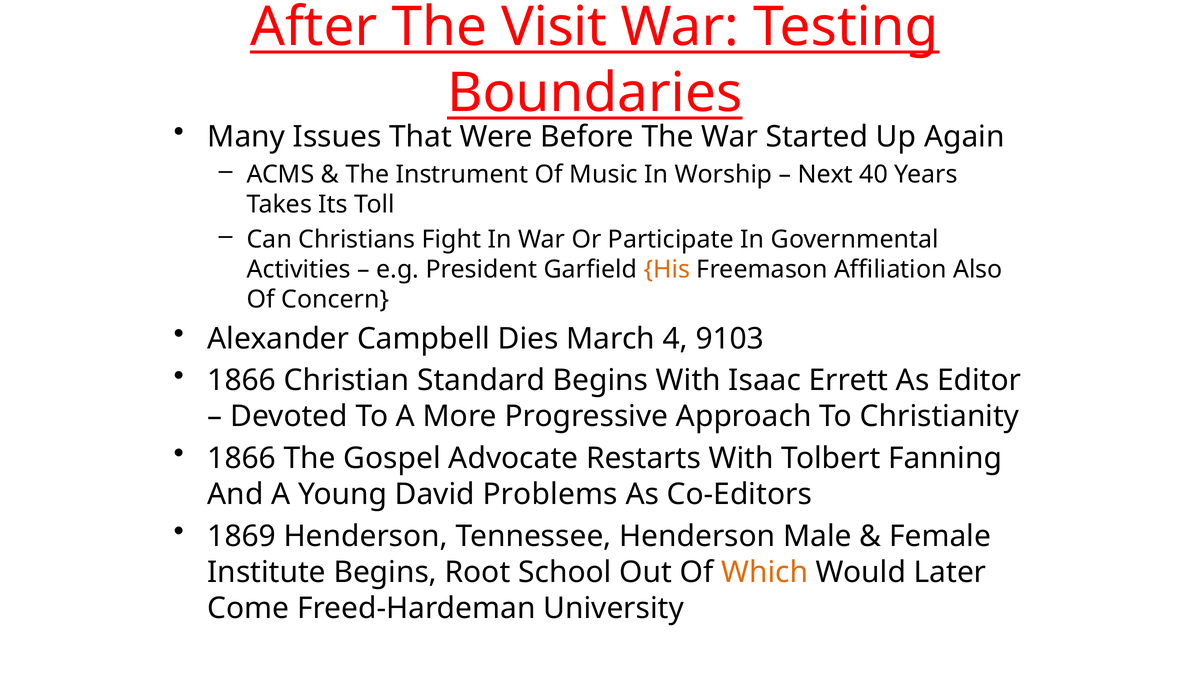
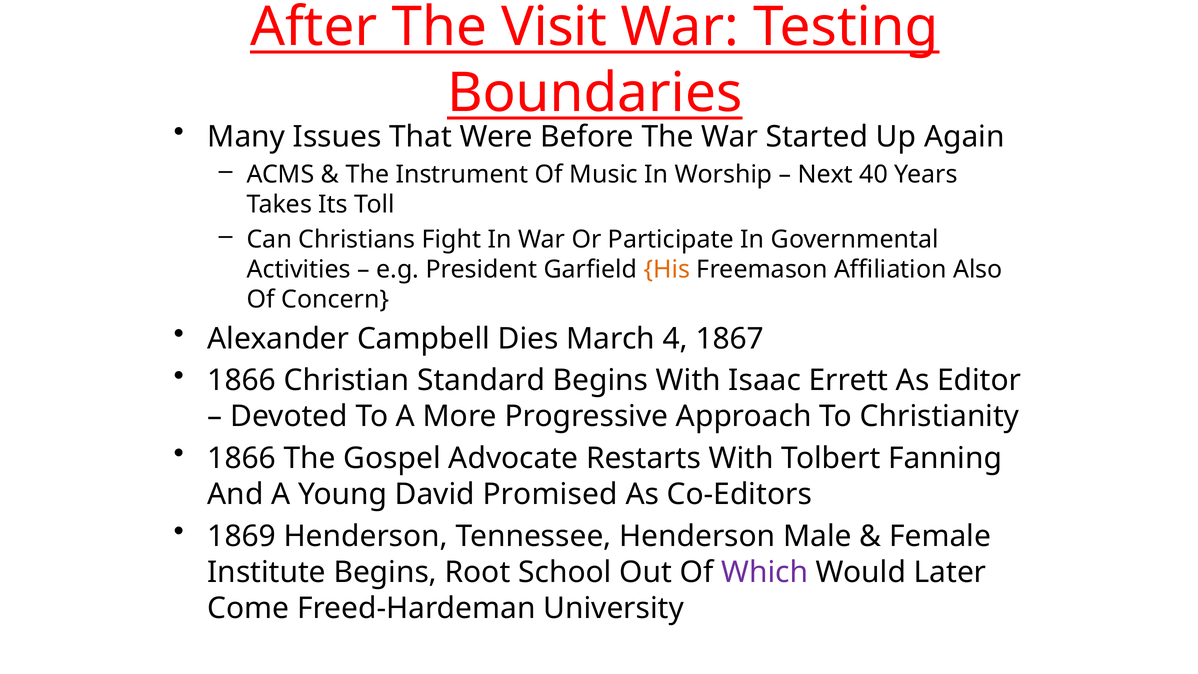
9103: 9103 -> 1867 (730, 339)
Problems: Problems -> Promised (550, 494)
Which colour: orange -> purple (765, 572)
